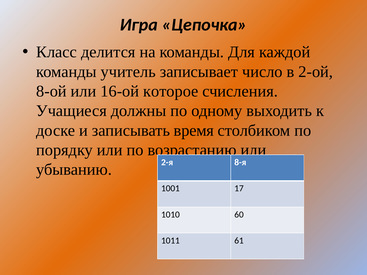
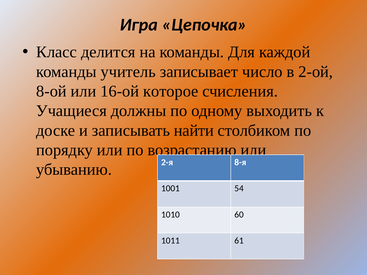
время: время -> найти (194, 131)
17: 17 -> 54 (239, 189)
